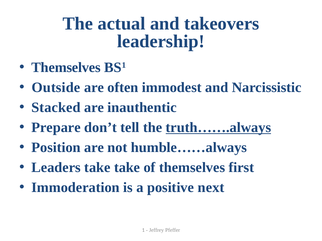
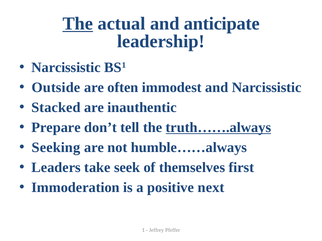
The underline: none -> present (78, 24)
takeovers: takeovers -> anticipate (222, 24)
Themselves: Themselves -> Narcissistic (66, 68)
Position: Position -> Seeking (56, 148)
take take: take -> seek (127, 168)
